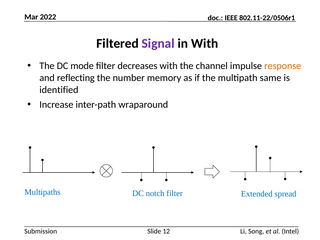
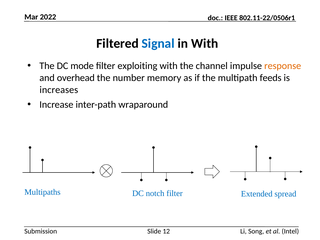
Signal colour: purple -> blue (158, 44)
decreases: decreases -> exploiting (137, 66)
reflecting: reflecting -> overhead (76, 78)
same: same -> feeds (271, 78)
identified: identified -> increases (59, 90)
